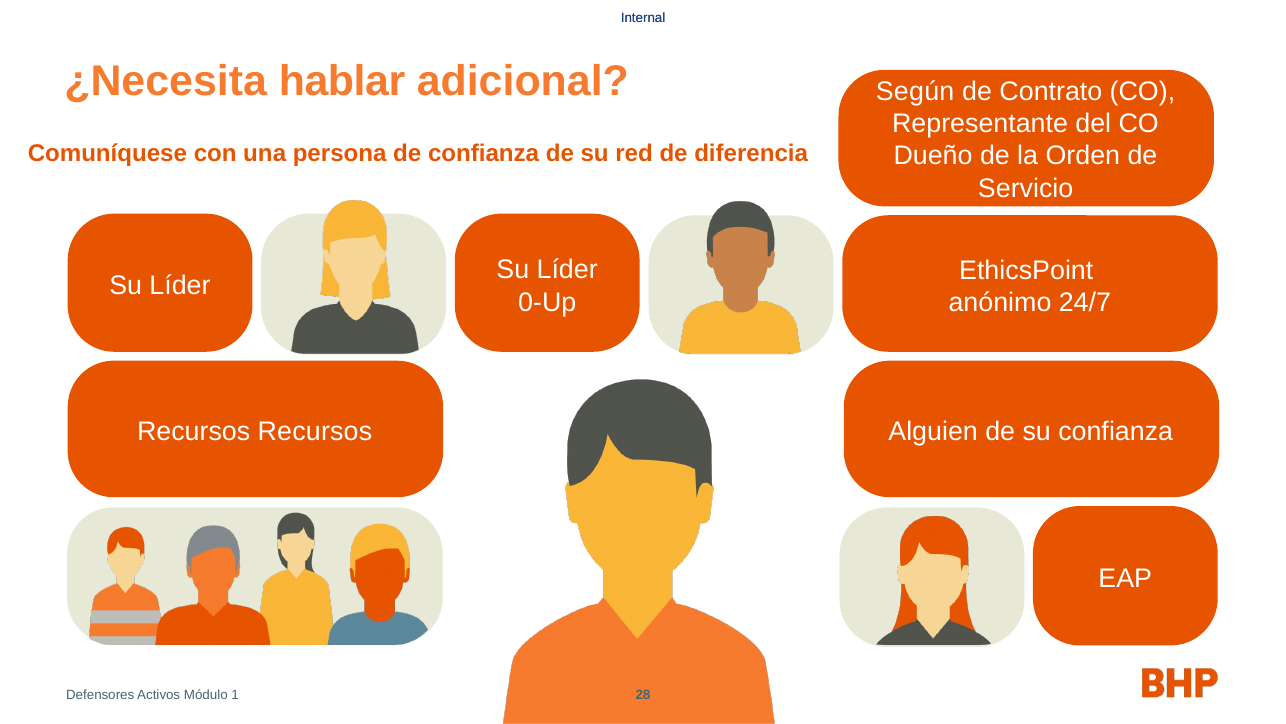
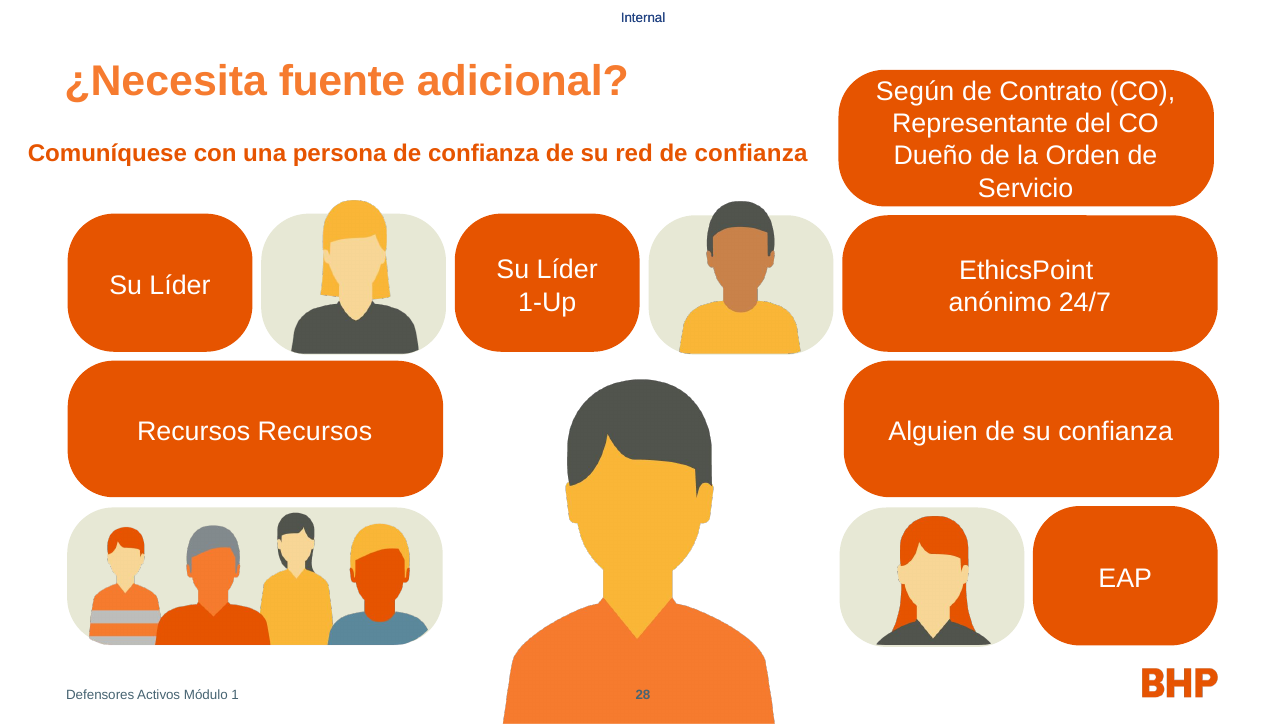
hablar: hablar -> fuente (342, 81)
red de diferencia: diferencia -> confianza (751, 153)
0-Up: 0-Up -> 1-Up (547, 302)
